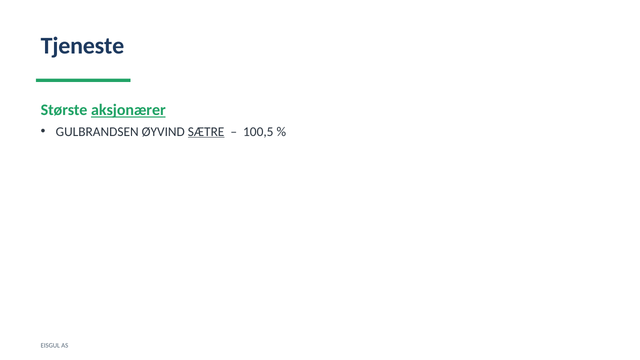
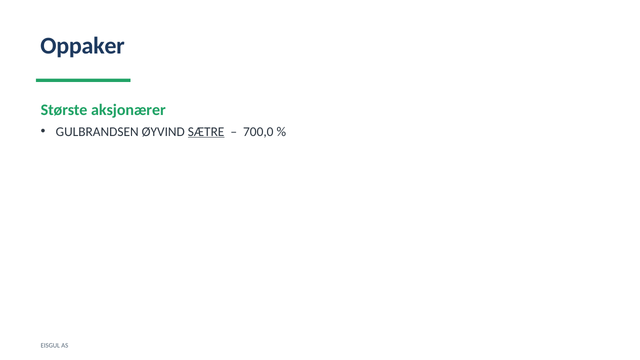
Tjeneste: Tjeneste -> Oppaker (83, 46)
aksjonærer underline: present -> none (128, 110)
100,5: 100,5 -> 700,0 (258, 132)
